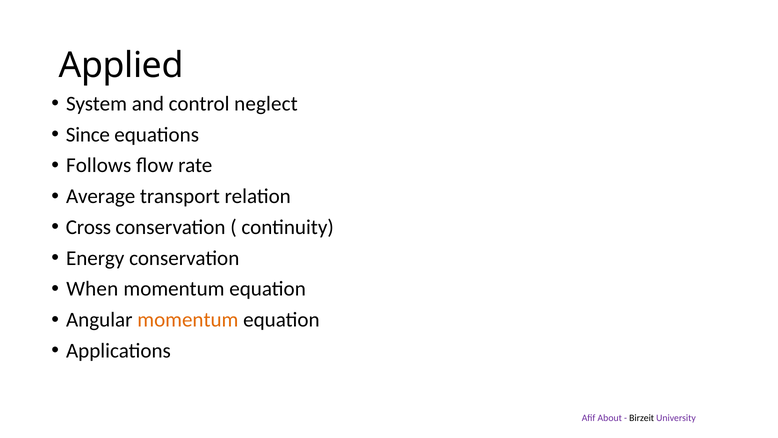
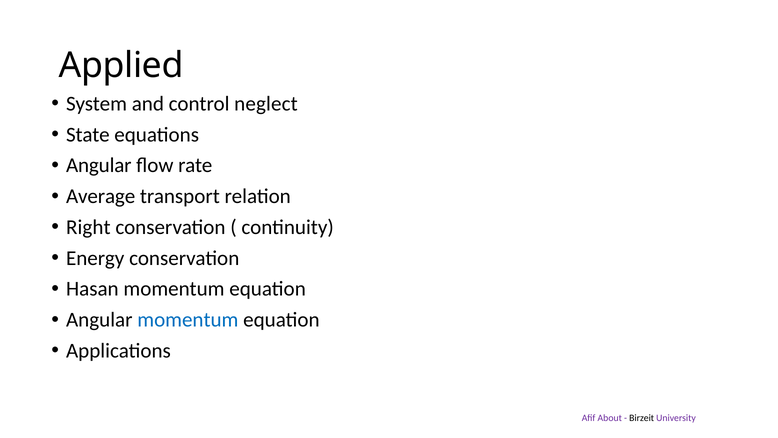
Since: Since -> State (88, 135)
Follows: Follows -> Angular (99, 165)
Cross: Cross -> Right (88, 227)
When: When -> Hasan (92, 289)
momentum colour: orange -> blue (188, 320)
